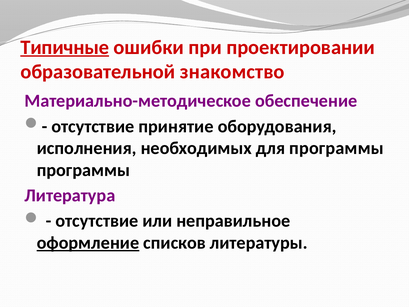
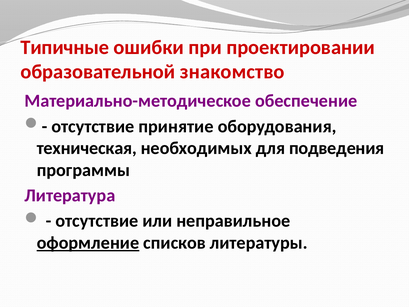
Типичные underline: present -> none (65, 47)
исполнения: исполнения -> техническая (87, 148)
для программы: программы -> подведения (337, 148)
